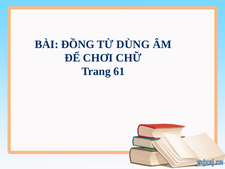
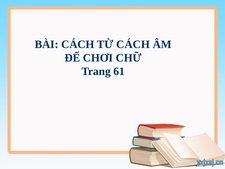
BÀI ĐỒNG: ĐỒNG -> CÁCH (78, 44)
TỪ DÙNG: DÙNG -> CÁCH (133, 44)
